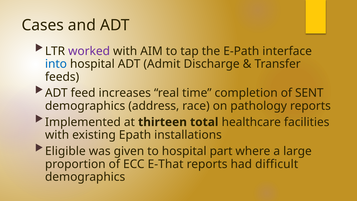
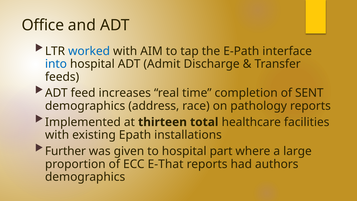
Cases: Cases -> Office (43, 25)
worked colour: purple -> blue (89, 51)
Eligible: Eligible -> Further (65, 151)
difficult: difficult -> authors (277, 164)
